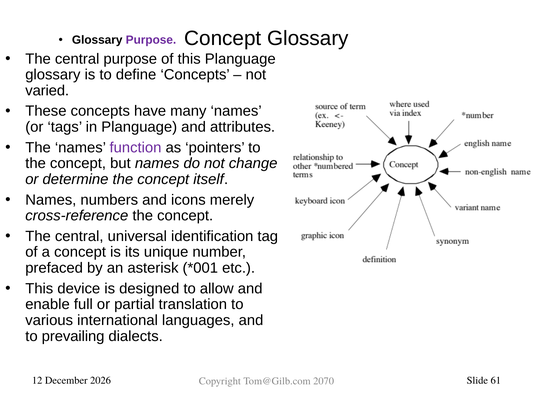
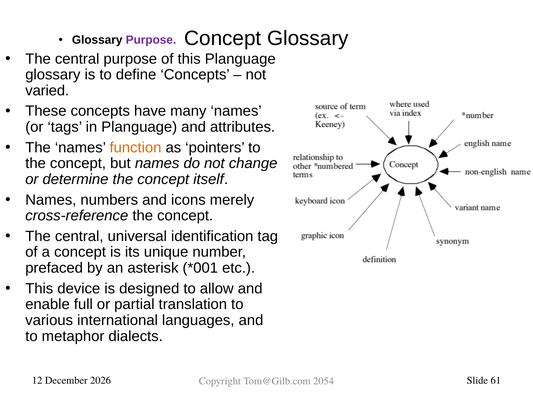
function colour: purple -> orange (135, 148)
prevailing: prevailing -> metaphor (73, 337)
2070: 2070 -> 2054 (324, 382)
